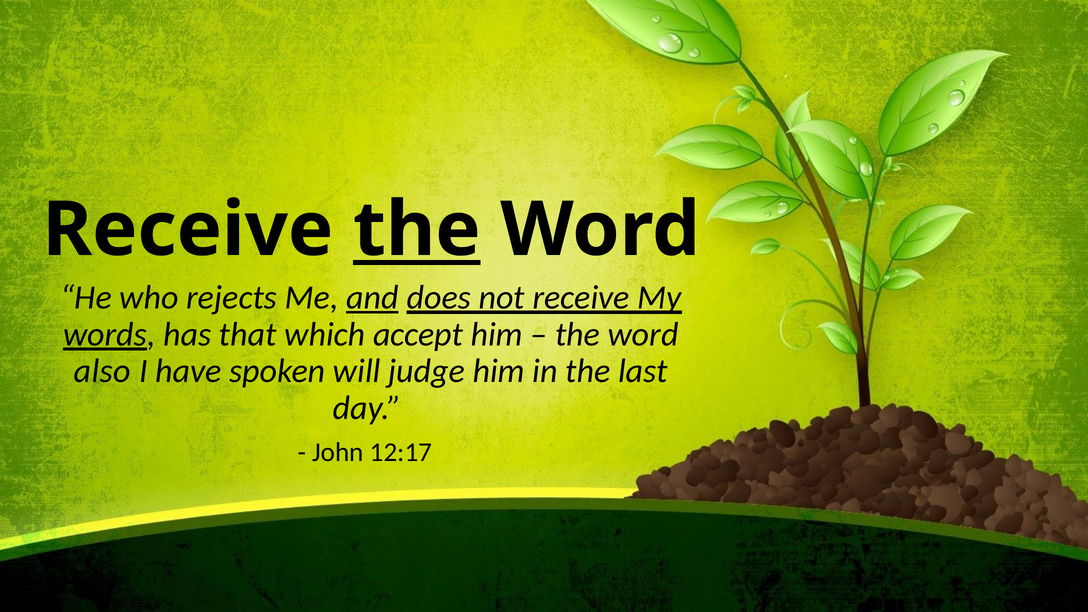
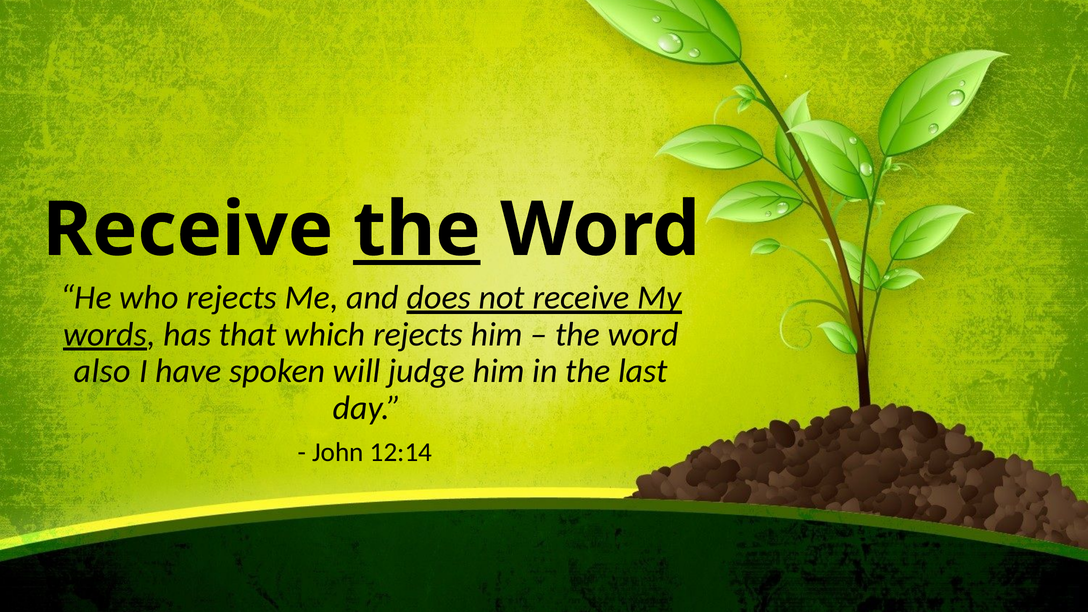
and underline: present -> none (372, 298)
which accept: accept -> rejects (418, 334)
12:17: 12:17 -> 12:14 (401, 452)
